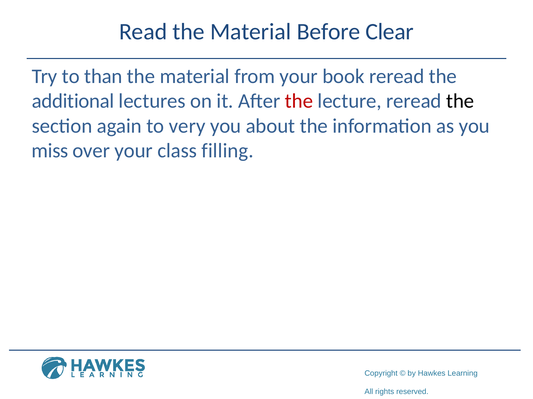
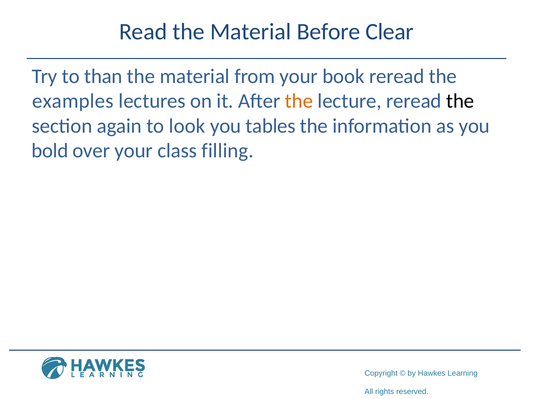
additional: additional -> examples (73, 101)
the colour: red -> orange (299, 101)
very: very -> look (187, 126)
about: about -> tables (271, 126)
miss: miss -> bold (50, 151)
